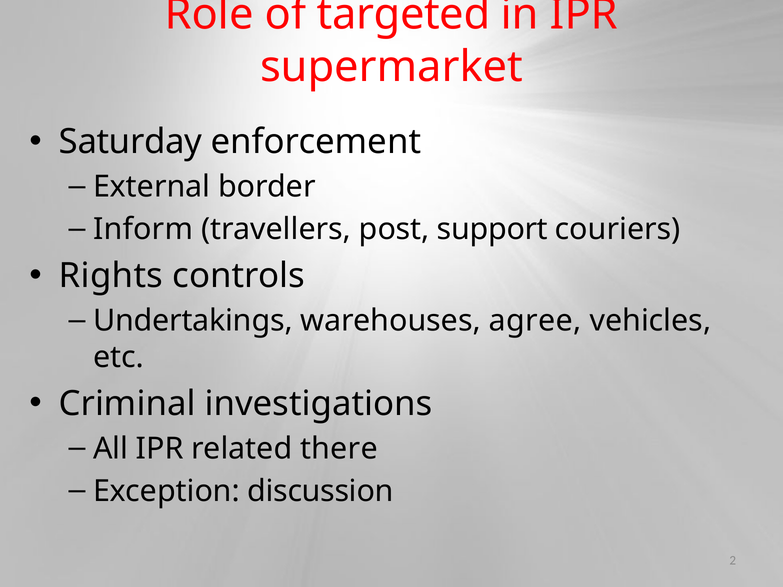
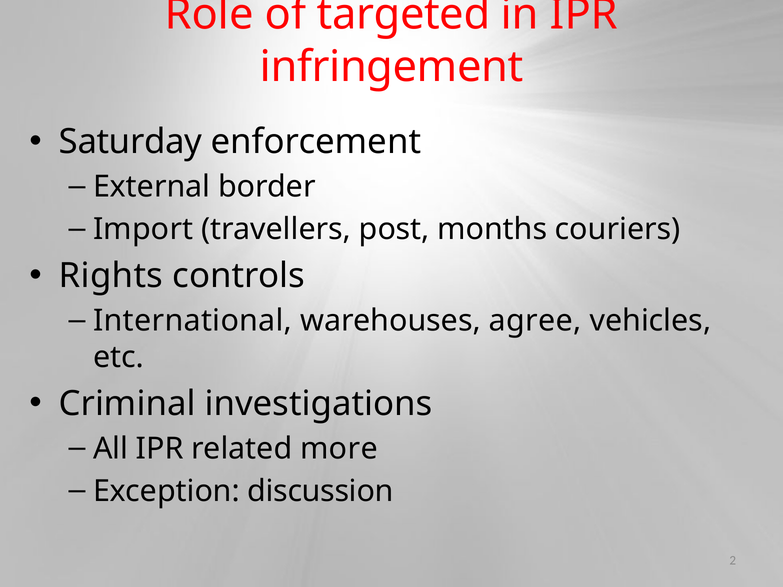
supermarket: supermarket -> infringement (392, 67)
Inform: Inform -> Import (143, 230)
support: support -> months (492, 230)
Undertakings: Undertakings -> International (193, 321)
there: there -> more (339, 449)
